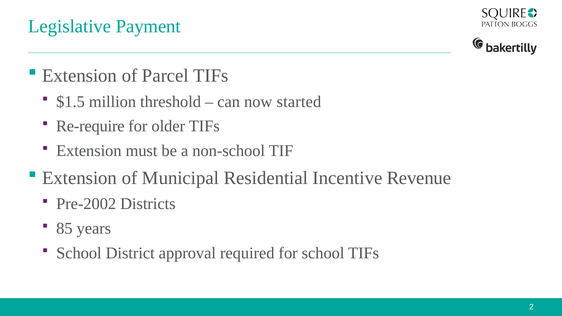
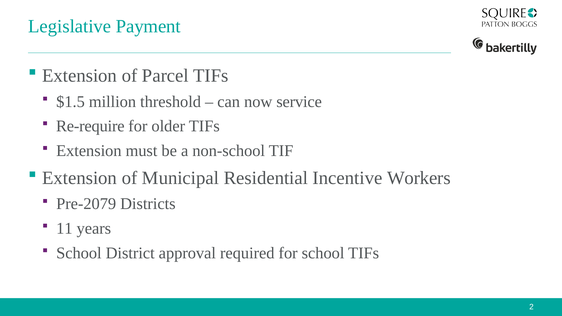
started: started -> service (299, 102)
Revenue: Revenue -> Workers (419, 178)
Pre-2002: Pre-2002 -> Pre-2079 (86, 204)
85: 85 -> 11 (64, 229)
